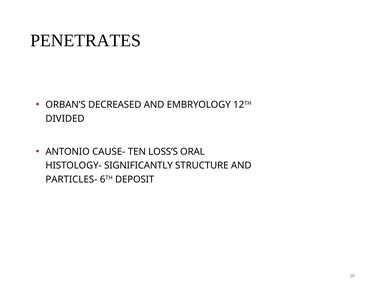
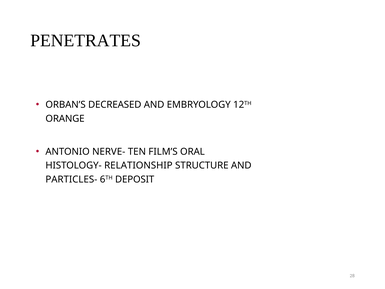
DIVIDED: DIVIDED -> ORANGE (65, 119)
CAUSE-: CAUSE- -> NERVE- (109, 152)
LOSS’S: LOSS’S -> FILM’S (163, 152)
SIGNIFICANTLY: SIGNIFICANTLY -> RELATIONSHIP (138, 165)
